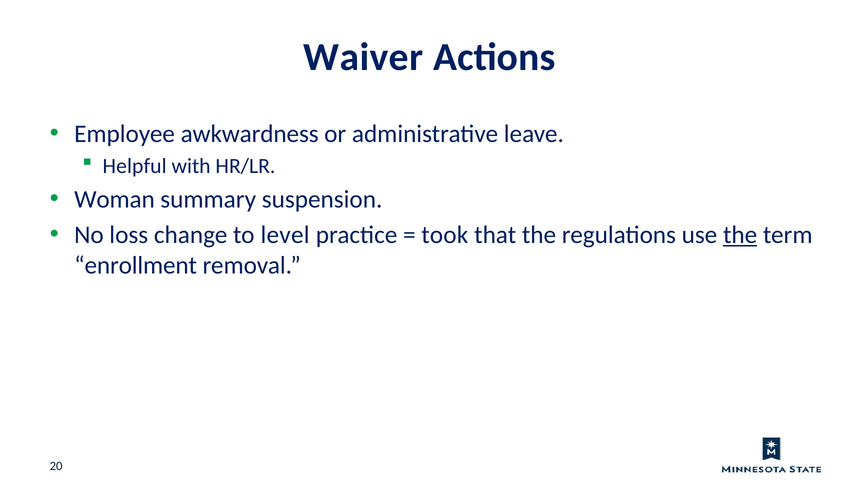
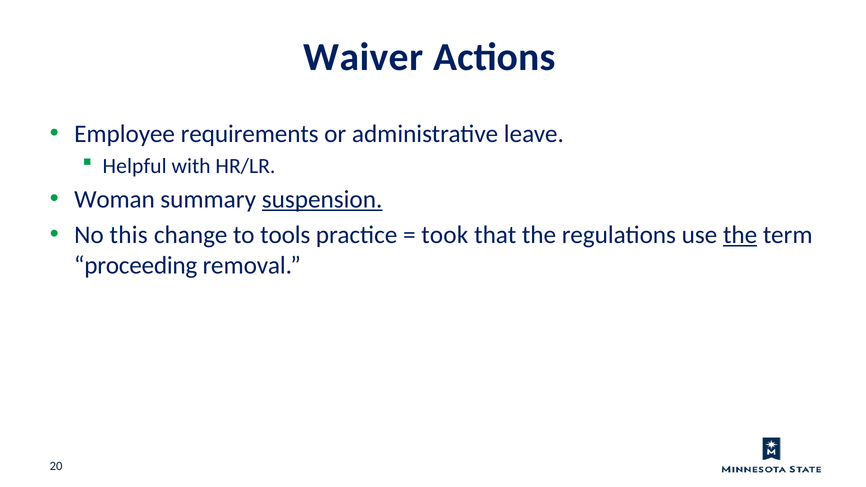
awkwardness: awkwardness -> requirements (250, 134)
suspension underline: none -> present (322, 200)
loss: loss -> this (129, 235)
level: level -> tools (285, 235)
enrollment: enrollment -> proceeding (136, 265)
